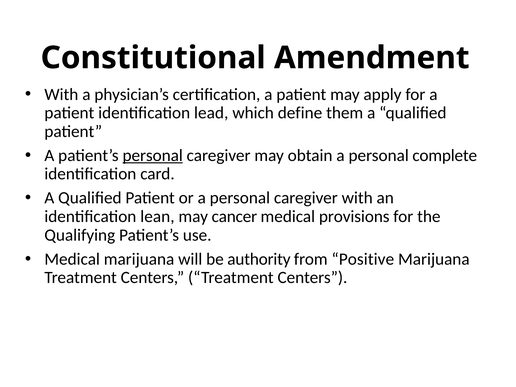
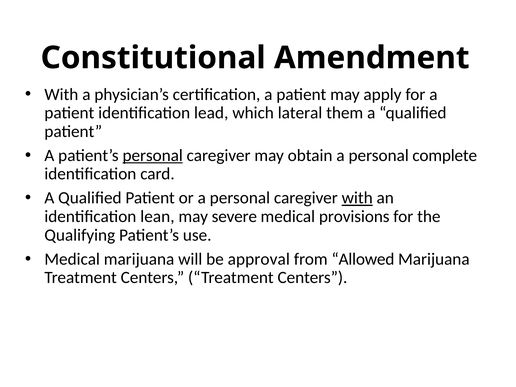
define: define -> lateral (300, 113)
with underline: none -> present (357, 198)
cancer: cancer -> severe (234, 217)
authority: authority -> approval (259, 259)
Positive: Positive -> Allowed (363, 259)
